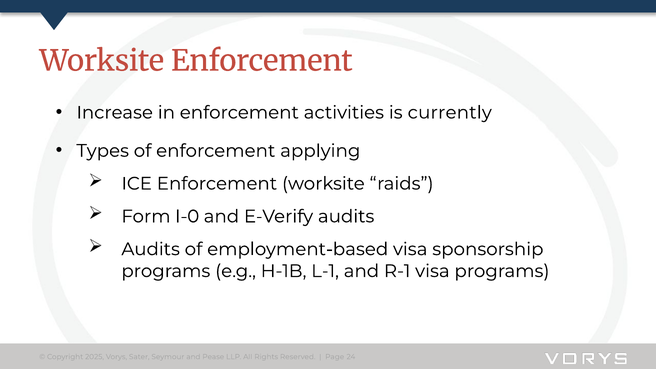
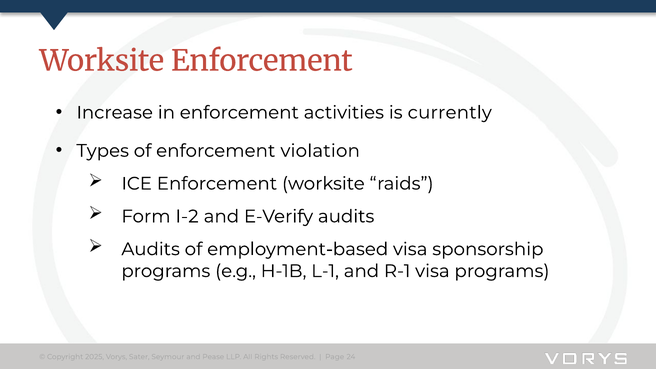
applying: applying -> violation (320, 151)
I-0: I-0 -> I-2 (187, 216)
